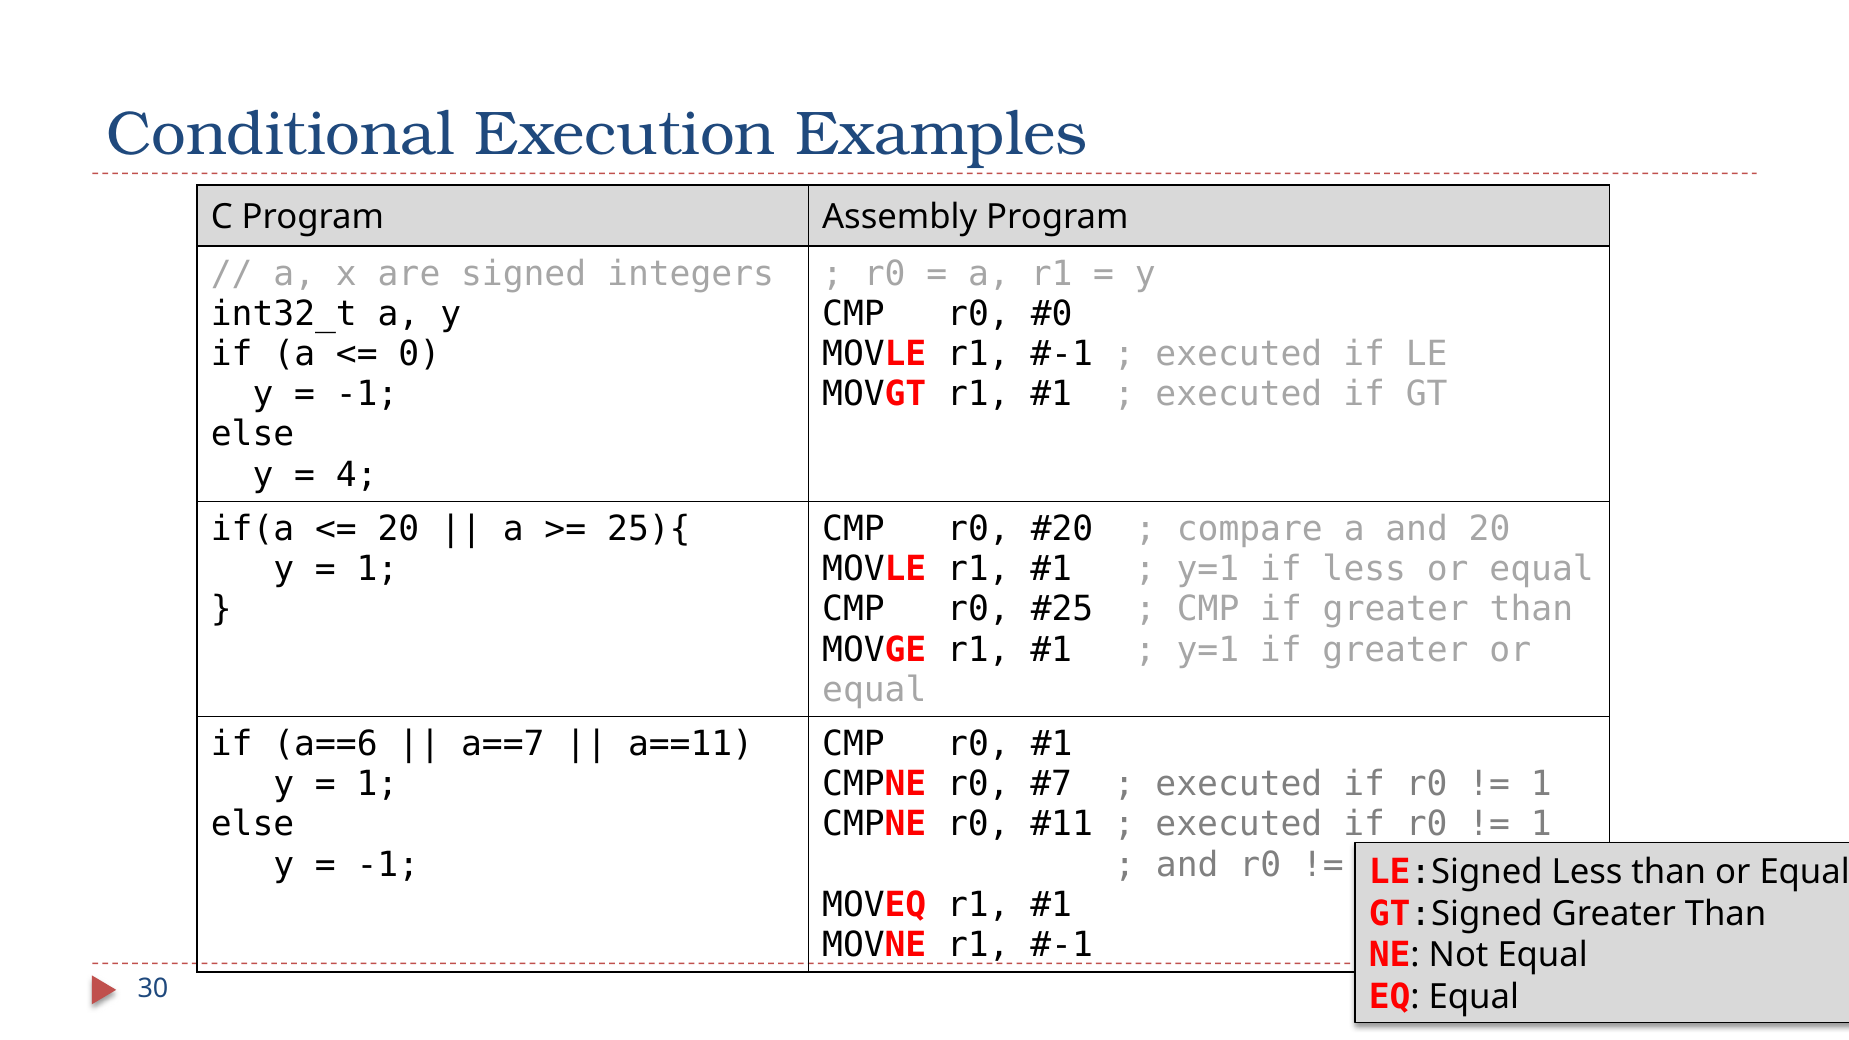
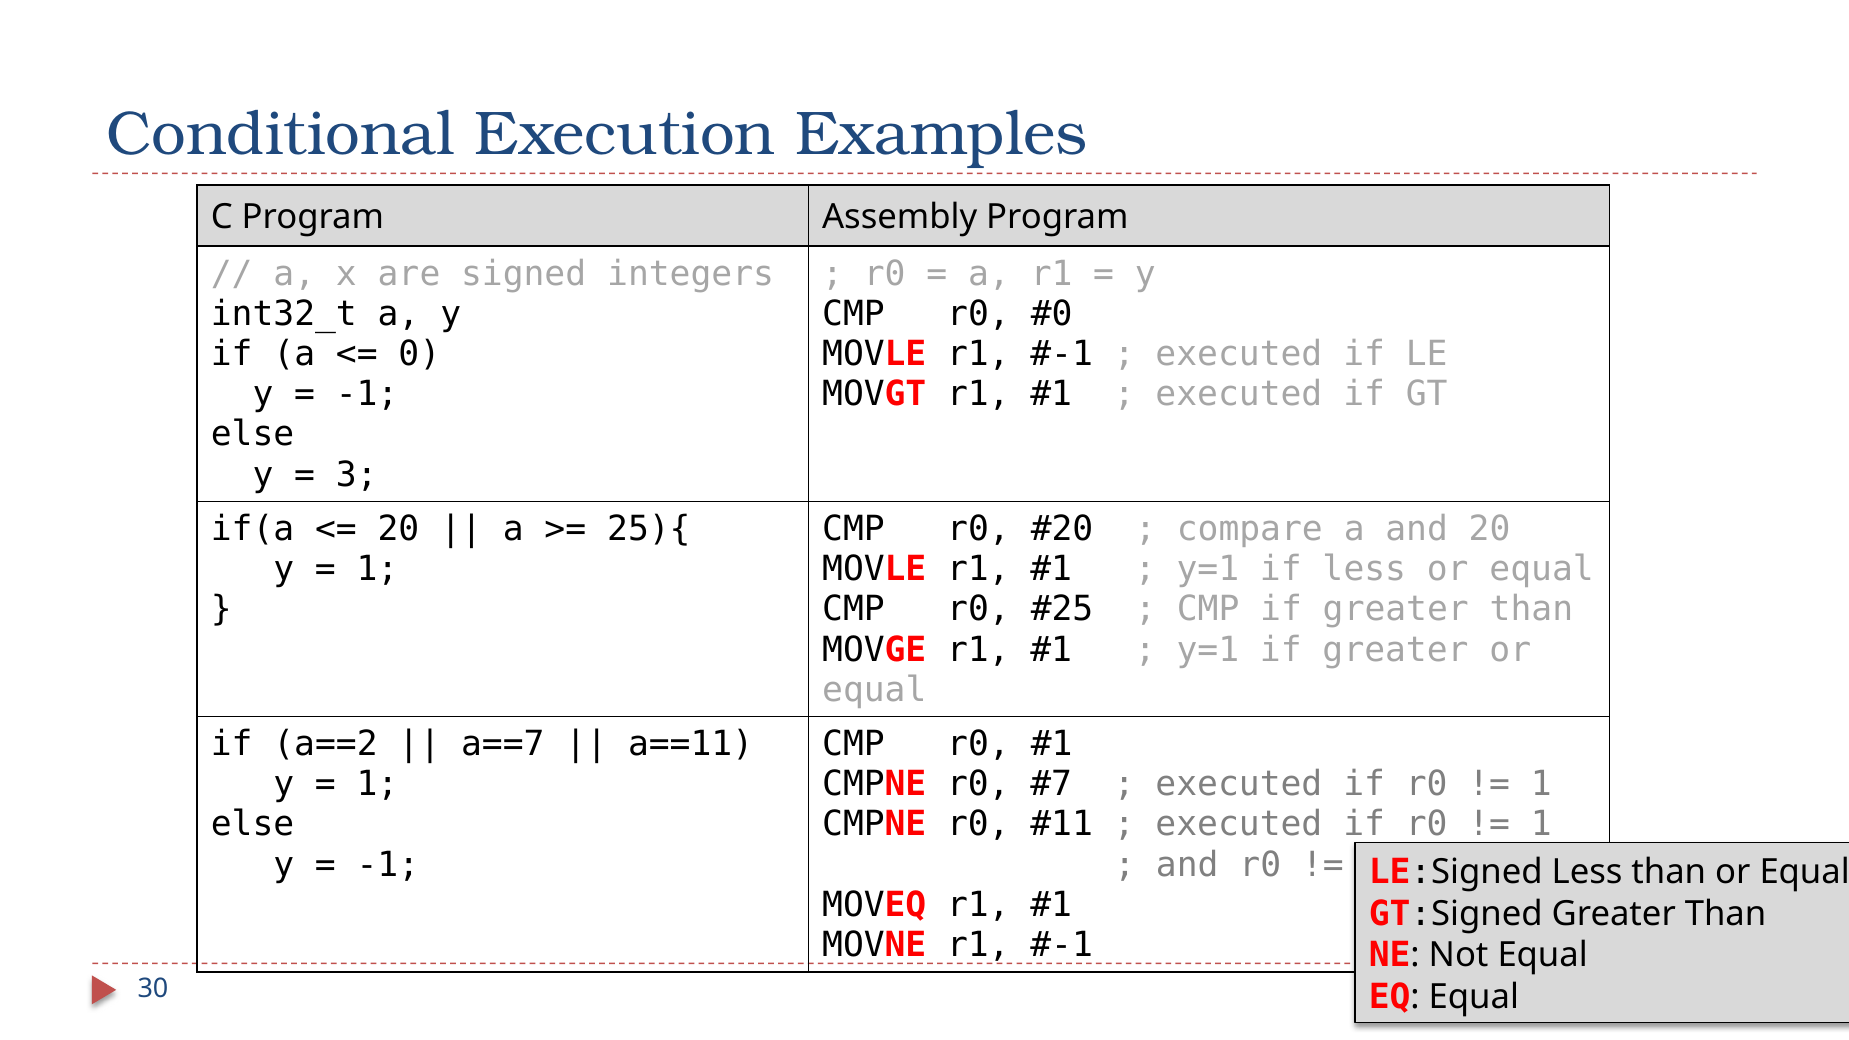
4: 4 -> 3 (357, 475)
a==6: a==6 -> a==2 (326, 744)
